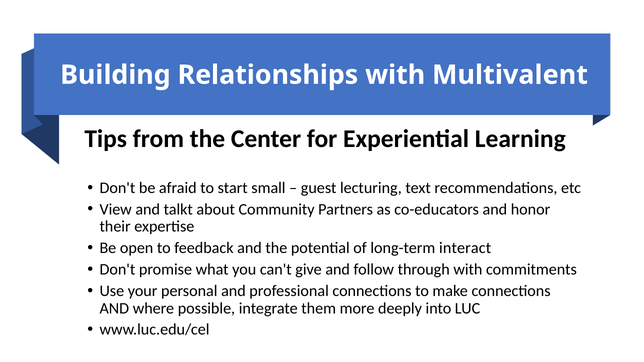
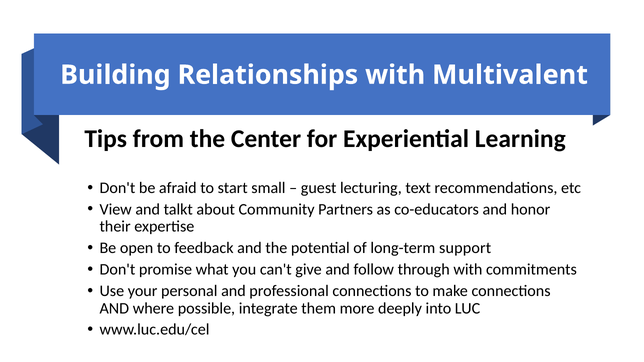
interact: interact -> support (465, 248)
